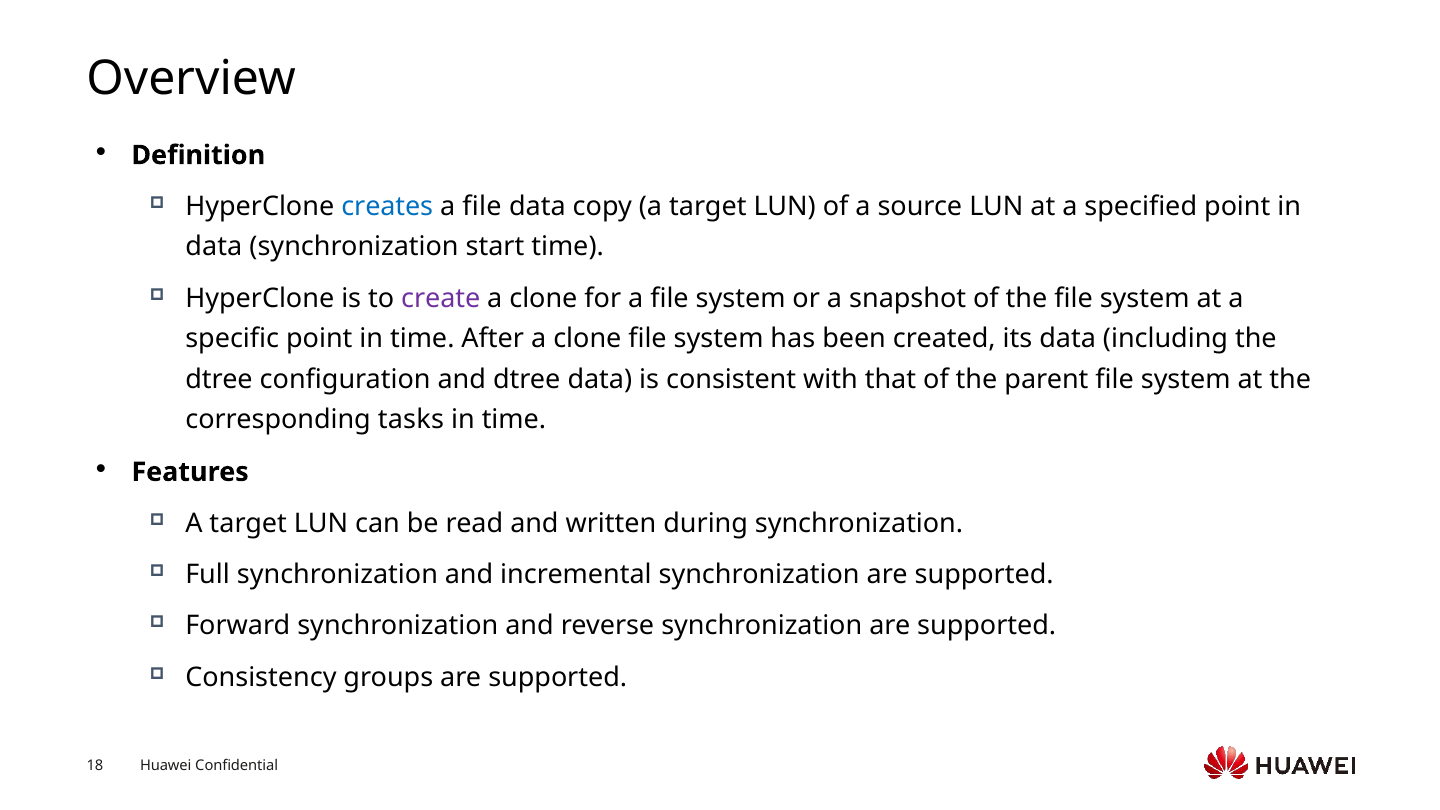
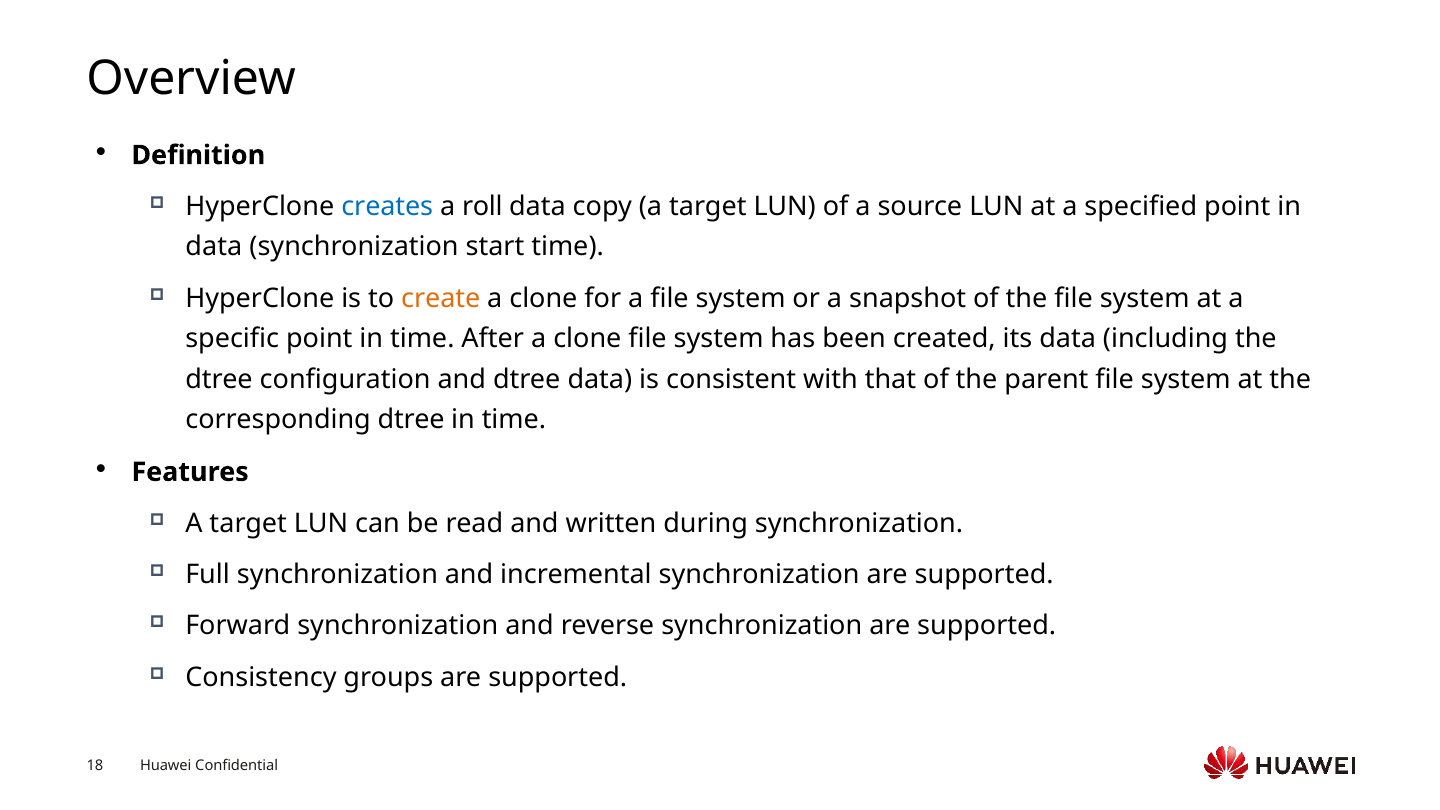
file: file -> roll (482, 206)
create colour: purple -> orange (441, 298)
corresponding tasks: tasks -> dtree (411, 420)
